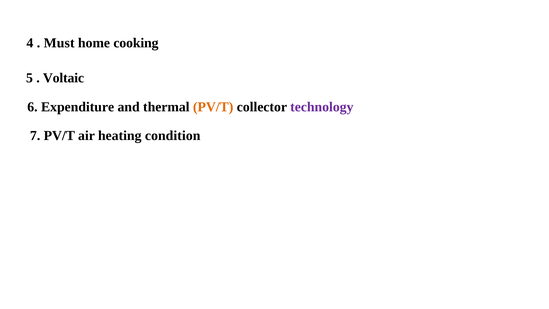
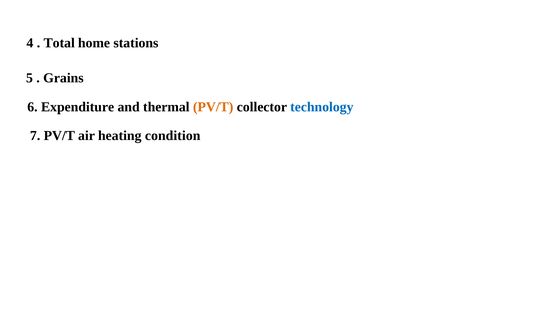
Must: Must -> Total (59, 43)
cooking: cooking -> stations (136, 43)
Voltaic: Voltaic -> Grains (63, 78)
technology colour: purple -> blue (322, 107)
